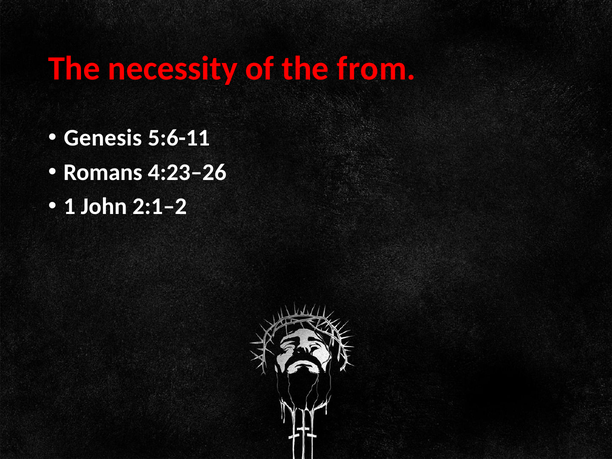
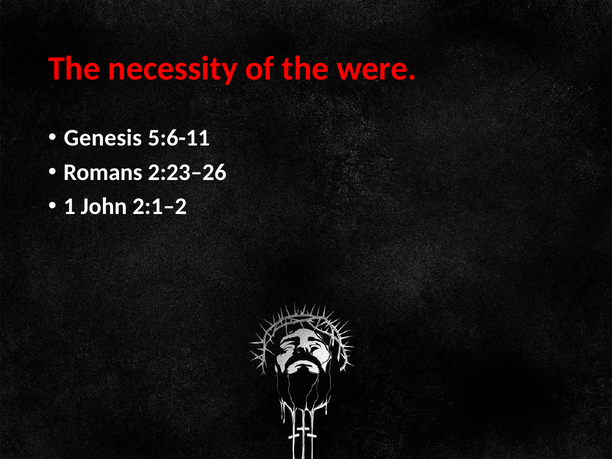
from: from -> were (377, 69)
4:23–26: 4:23–26 -> 2:23–26 (187, 172)
